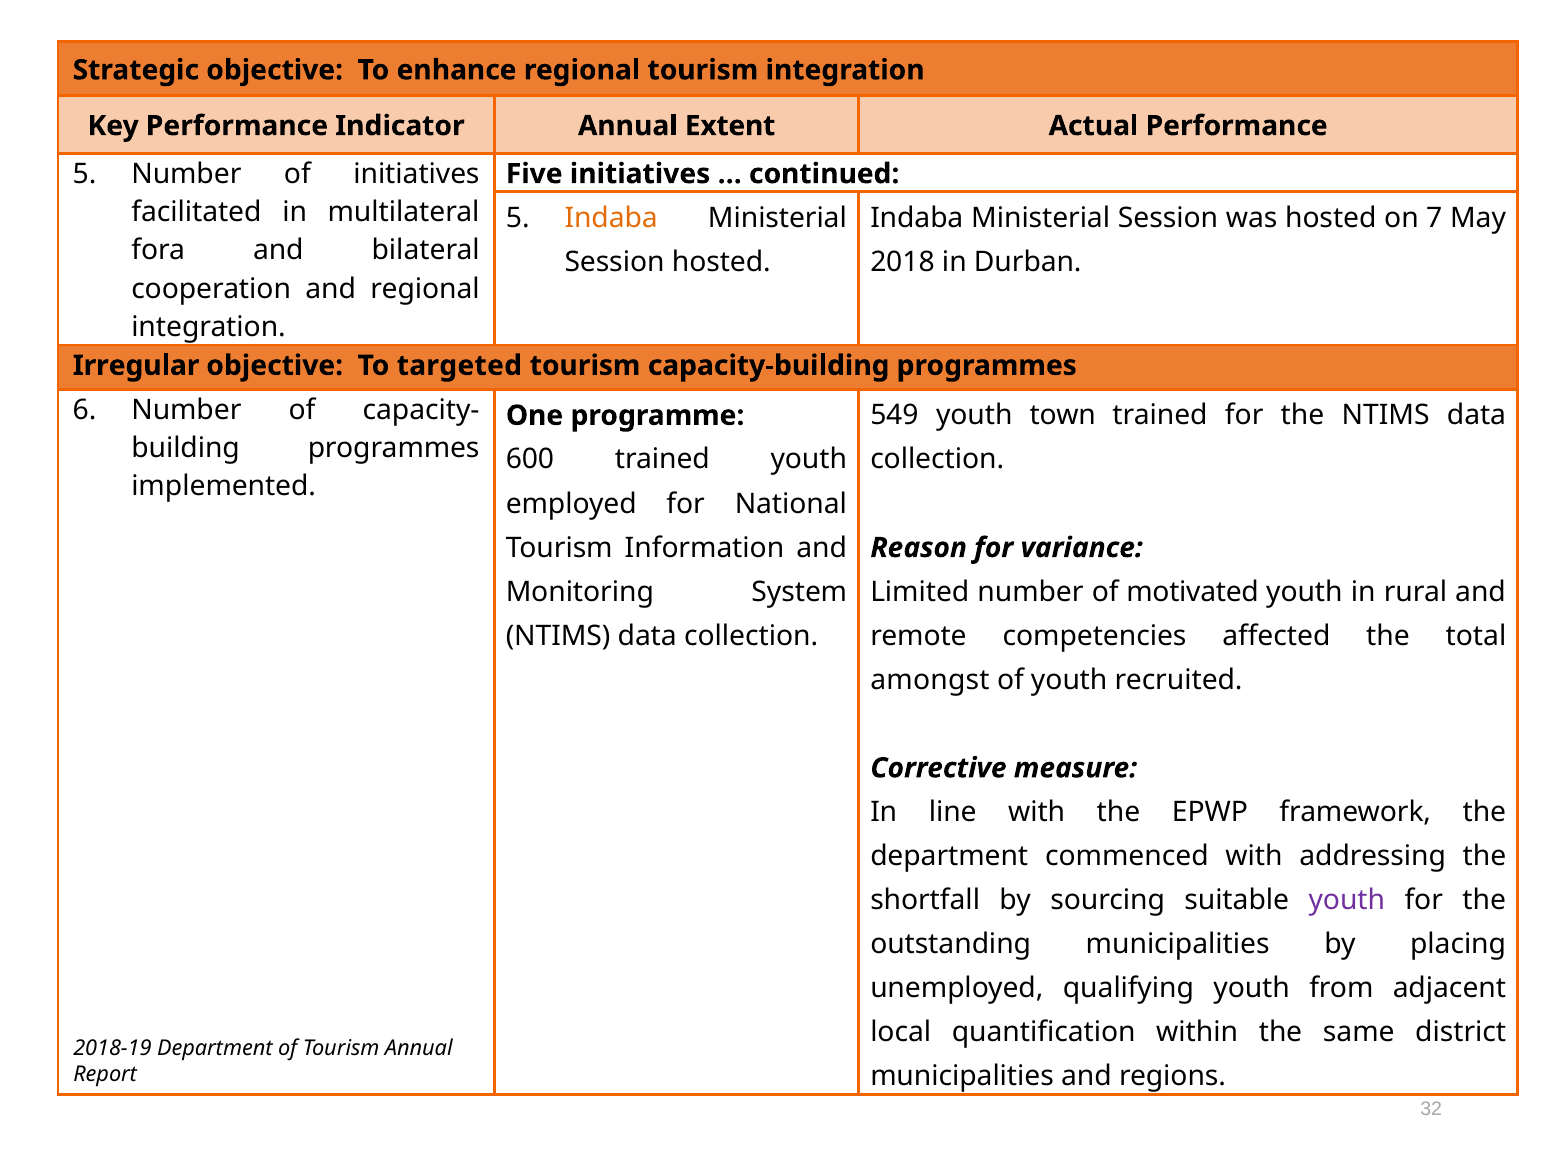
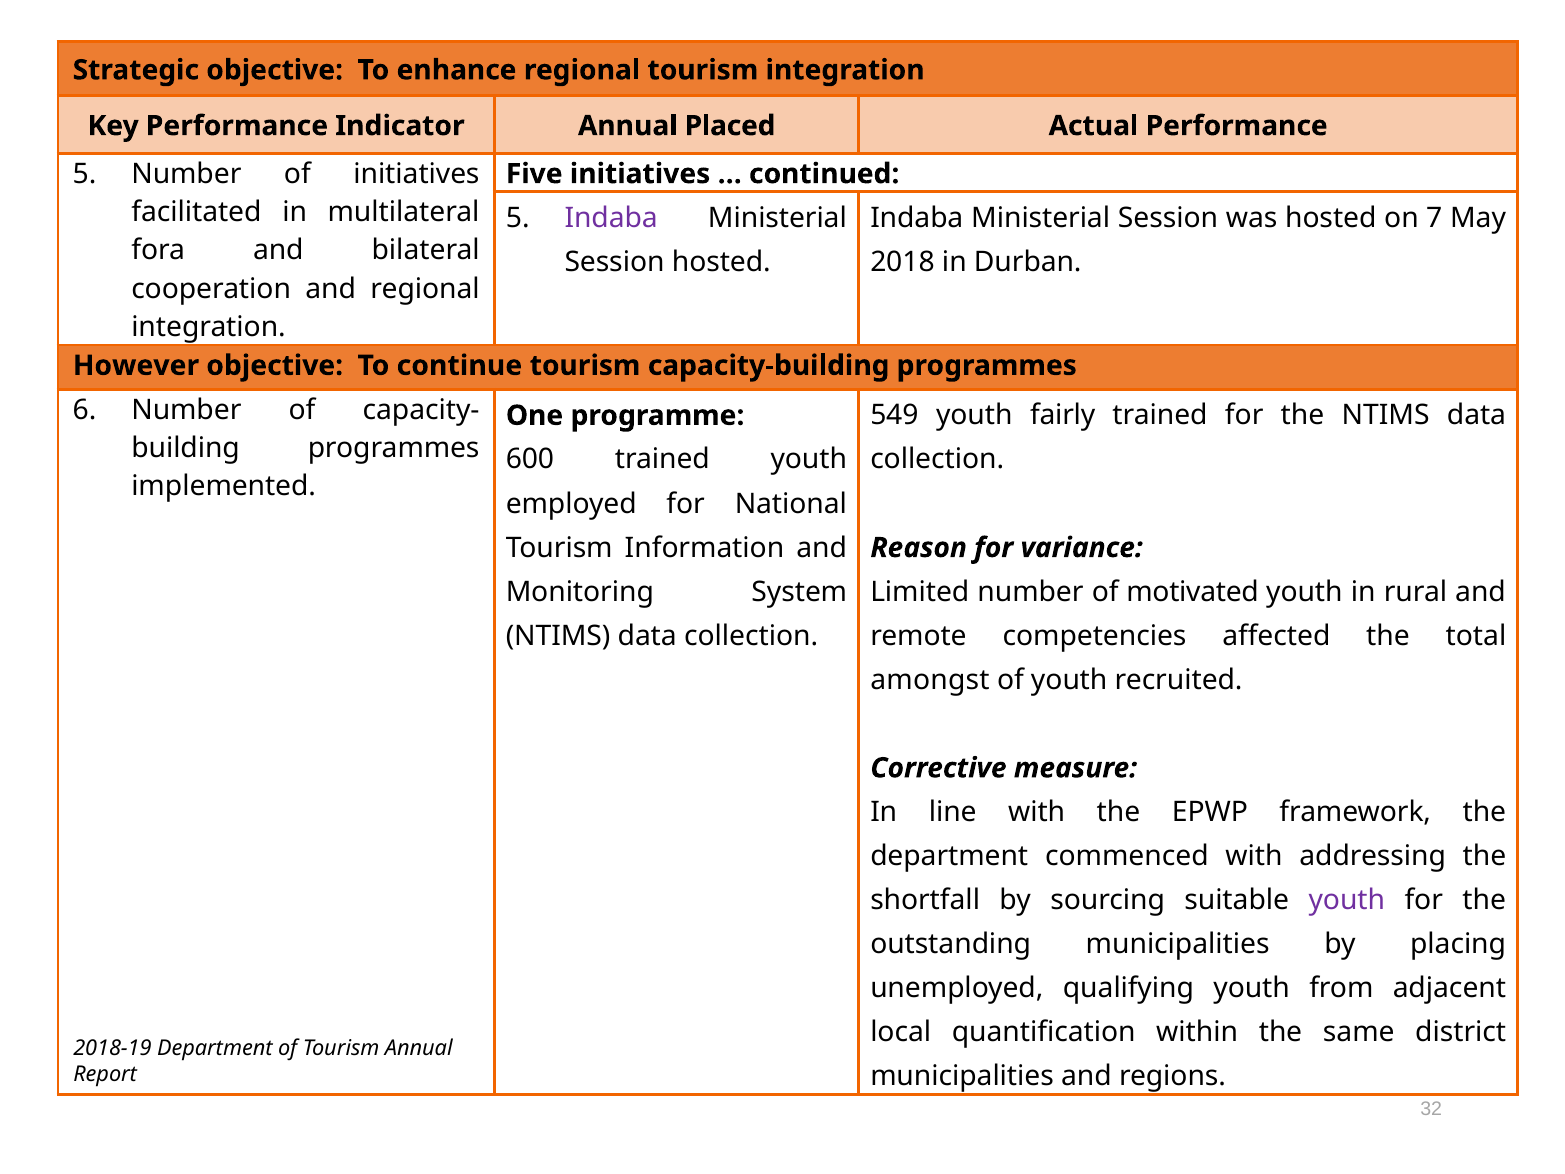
Extent: Extent -> Placed (730, 126)
Indaba colour: orange -> purple (611, 218)
Irregular: Irregular -> However (136, 366)
targeted: targeted -> continue (459, 366)
town: town -> fairly (1063, 415)
